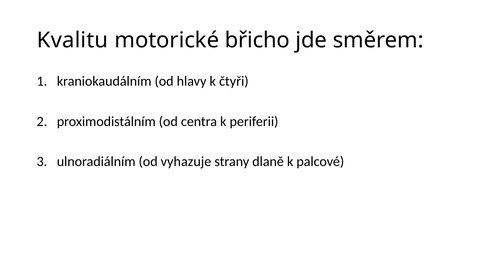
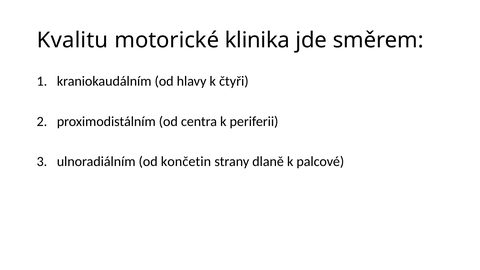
břicho: břicho -> klinika (257, 40)
vyhazuje: vyhazuje -> končetin (186, 162)
